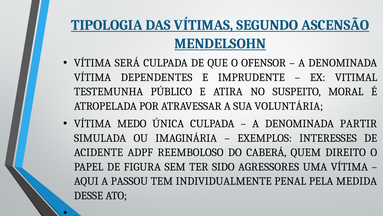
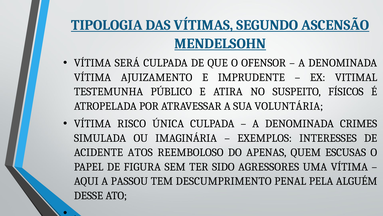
DEPENDENTES: DEPENDENTES -> AJUIZAMENTO (157, 77)
MORAL: MORAL -> FÍSICOS (346, 92)
MEDO: MEDO -> RISCO (132, 123)
PARTIR: PARTIR -> CRIMES (359, 123)
ADPF: ADPF -> ATOS (140, 152)
CABERÁ: CABERÁ -> APENAS (266, 152)
DIREITO: DIREITO -> ESCUSAS (346, 152)
INDIVIDUALMENTE: INDIVIDUALMENTE -> DESCUMPRIMENTO (224, 181)
MEDIDA: MEDIDA -> ALGUÉM (357, 181)
